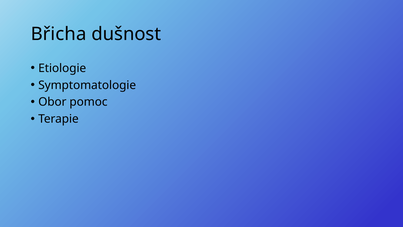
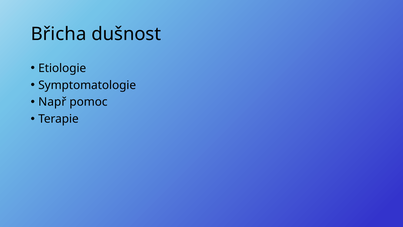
Obor: Obor -> Např (52, 102)
